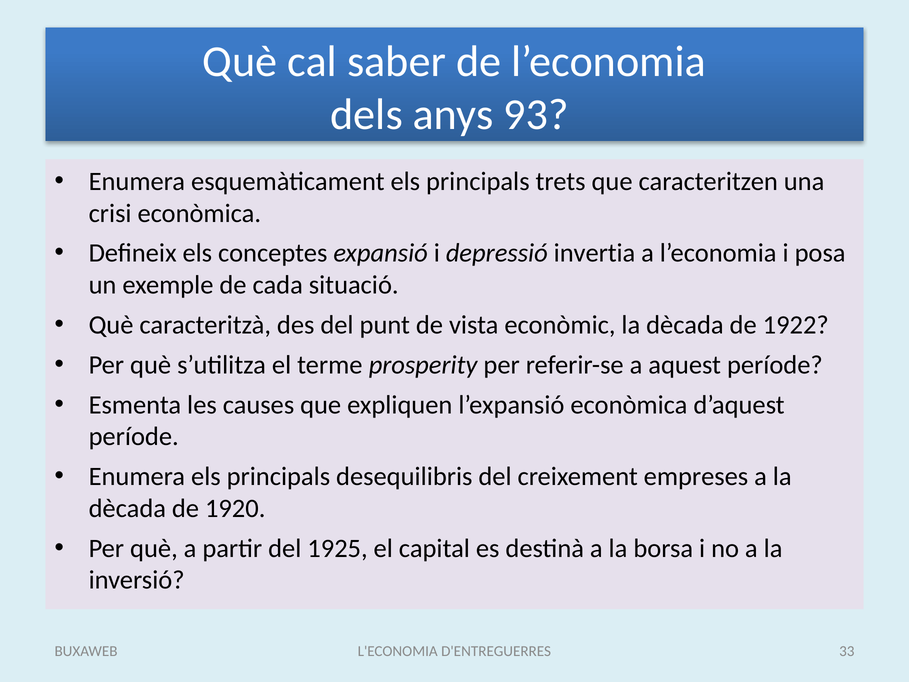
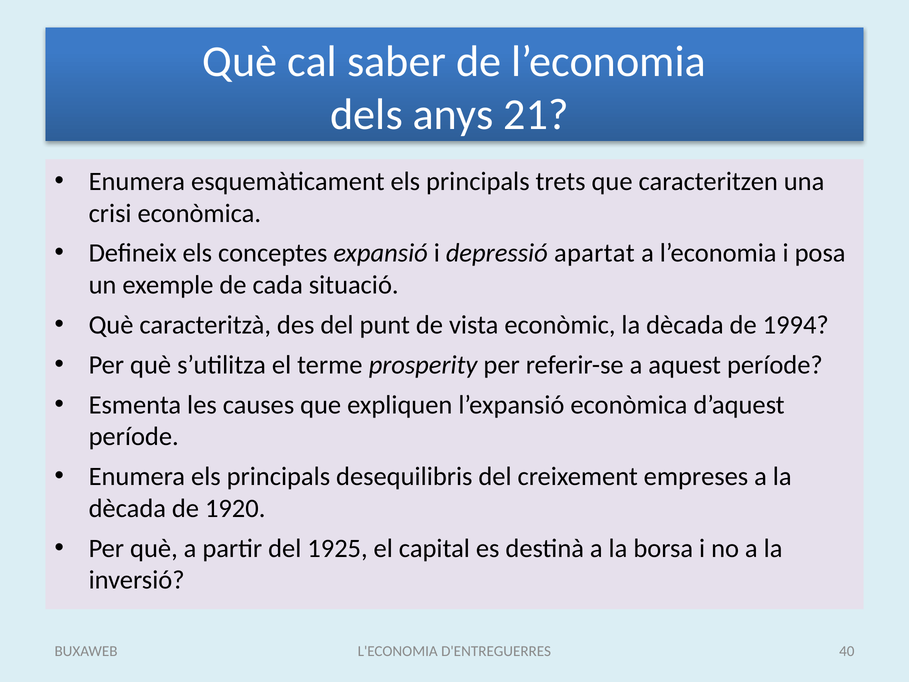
93: 93 -> 21 (536, 114)
invertia: invertia -> apartat (594, 253)
1922: 1922 -> 1994 (796, 325)
33: 33 -> 40 (847, 651)
